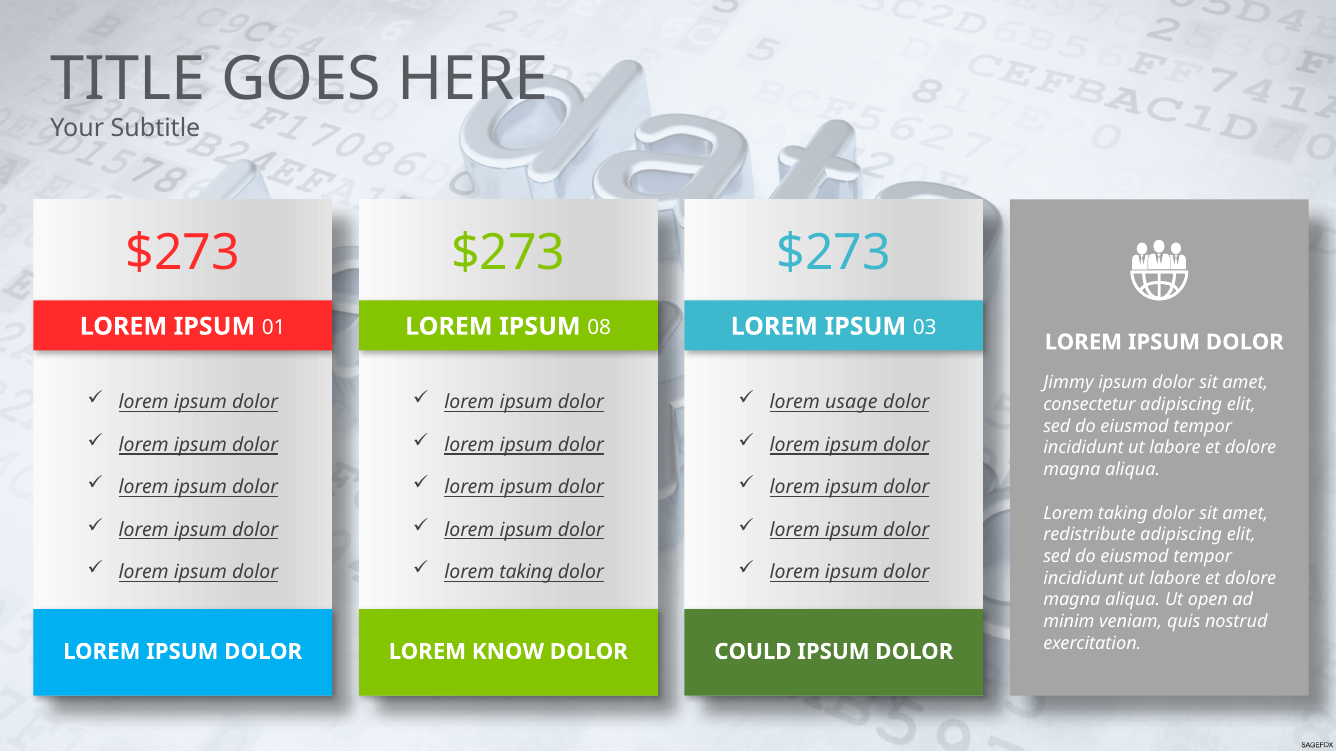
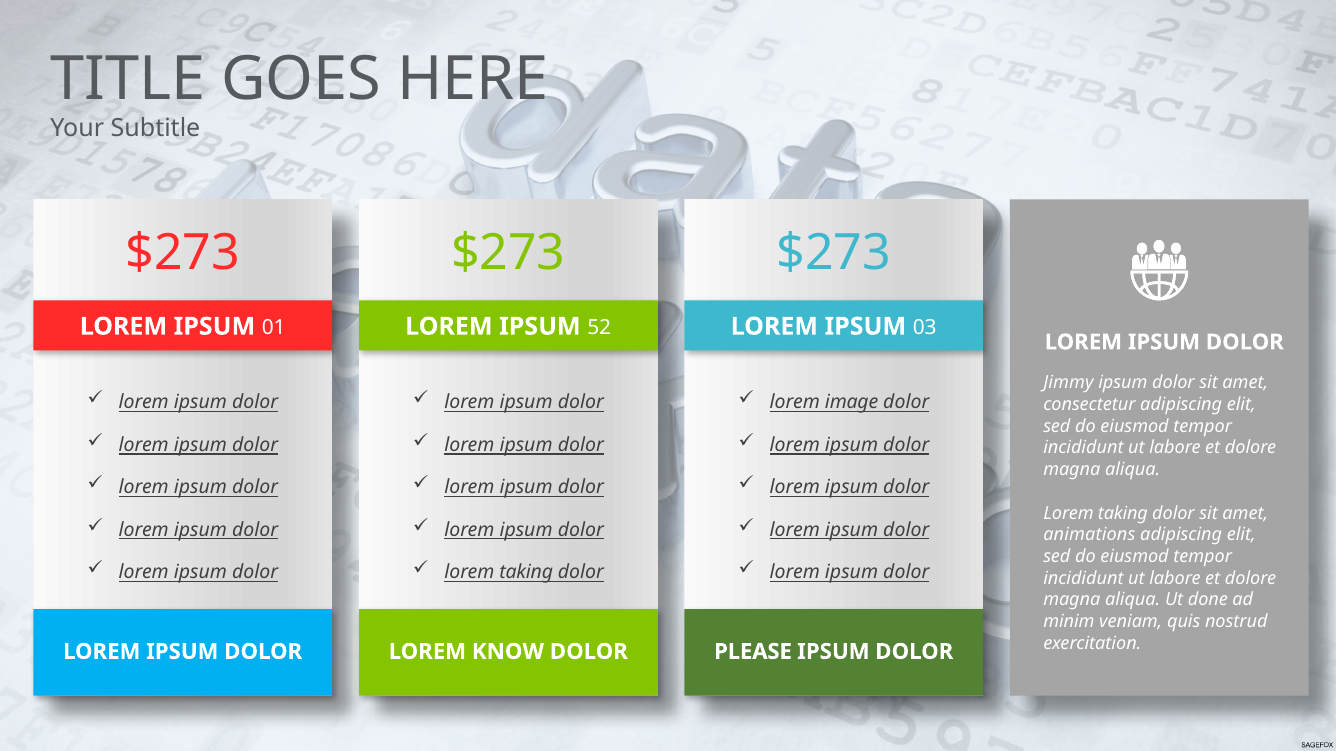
08: 08 -> 52 (599, 328)
usage: usage -> image (852, 403)
redistribute: redistribute -> animations (1089, 535)
open: open -> done (1208, 600)
COULD: COULD -> PLEASE (753, 652)
